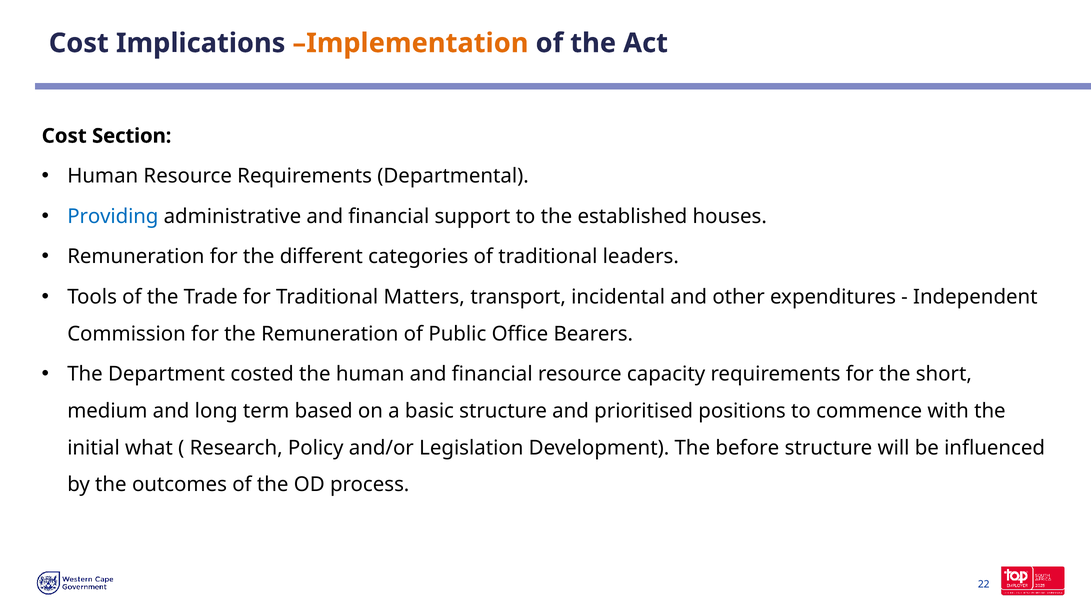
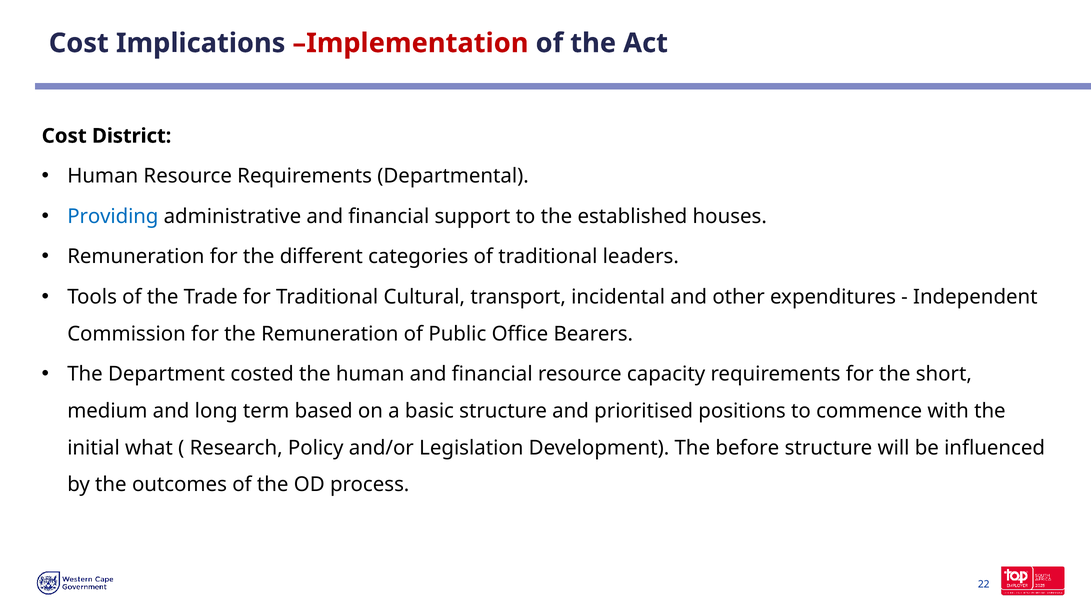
Implementation colour: orange -> red (411, 43)
Section: Section -> District (132, 136)
Matters: Matters -> Cultural (424, 297)
